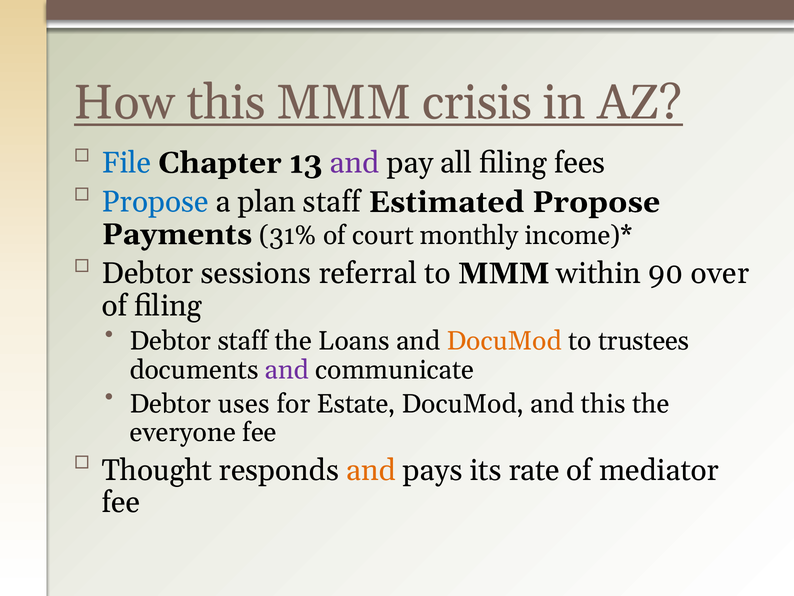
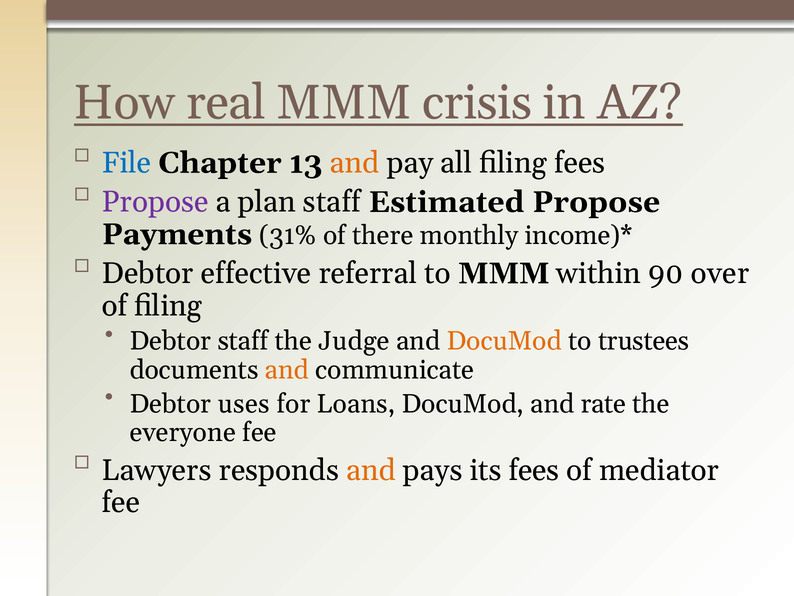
How this: this -> real (226, 103)
and colour: purple -> orange (355, 163)
Propose colour: blue -> purple (155, 202)
court: court -> there (383, 235)
sessions: sessions -> effective (256, 273)
Loans: Loans -> Judge (354, 341)
and colour: purple -> orange (287, 369)
Estate: Estate -> Loans (356, 403)
and this: this -> rate (603, 403)
Thought: Thought -> Lawyers (157, 470)
its rate: rate -> fees (534, 470)
